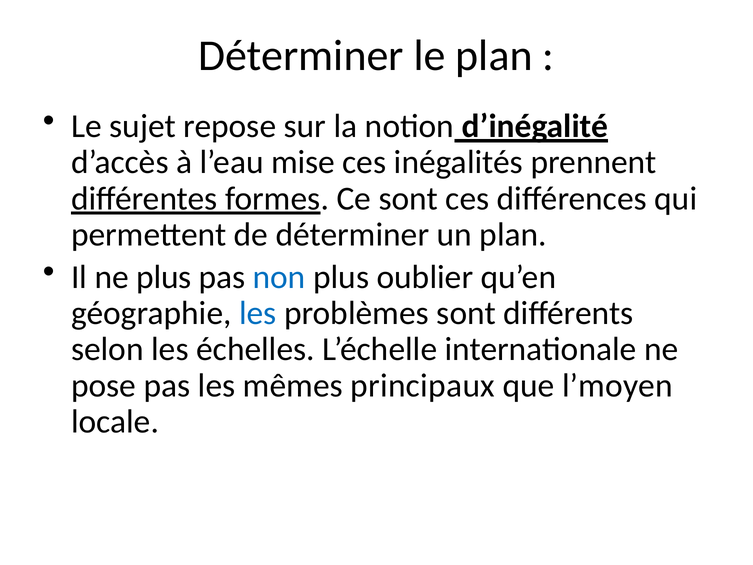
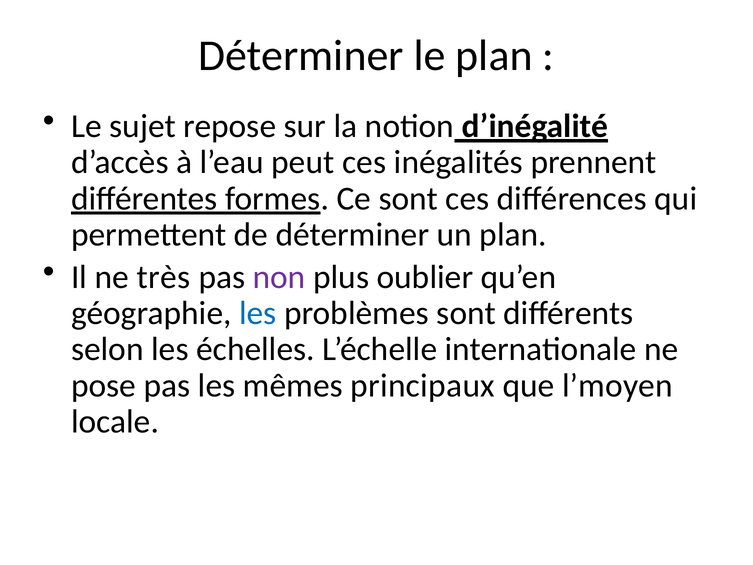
mise: mise -> peut (303, 162)
ne plus: plus -> très (164, 277)
non colour: blue -> purple (279, 277)
